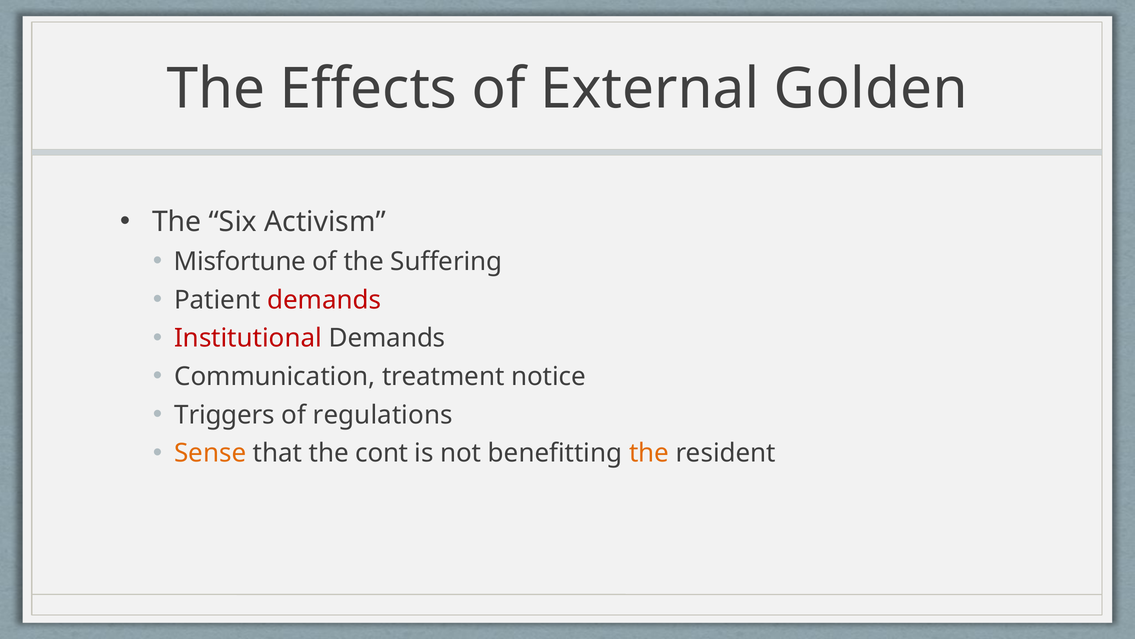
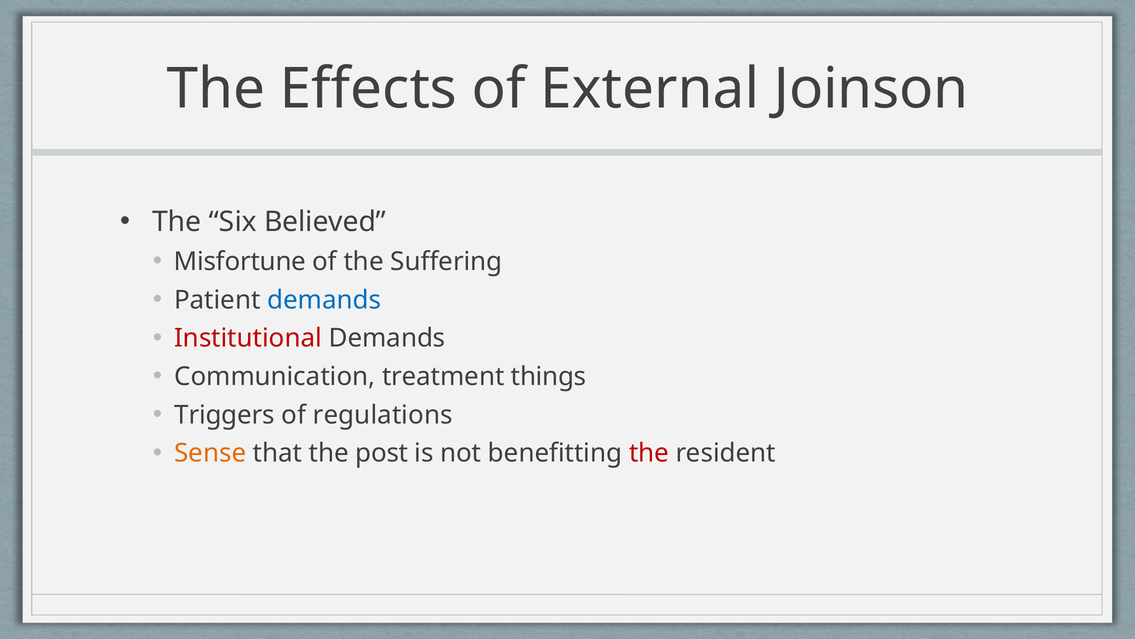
Golden: Golden -> Joinson (871, 89)
Activism: Activism -> Believed (325, 222)
demands colour: red -> blue (324, 300)
notice: notice -> things (549, 376)
cont: cont -> post (382, 453)
the colour: orange -> red (649, 453)
